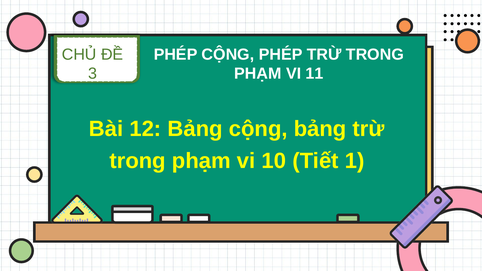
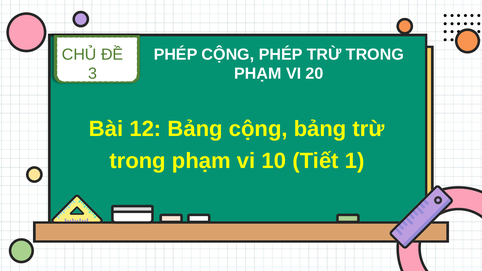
11: 11 -> 20 (315, 74)
